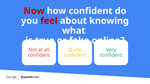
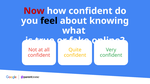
feel colour: red -> black (49, 21)
